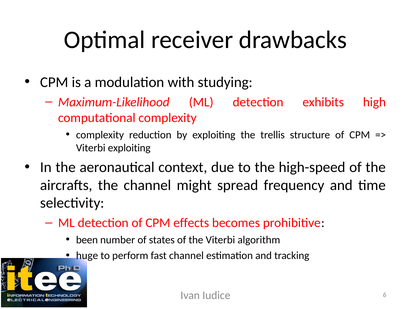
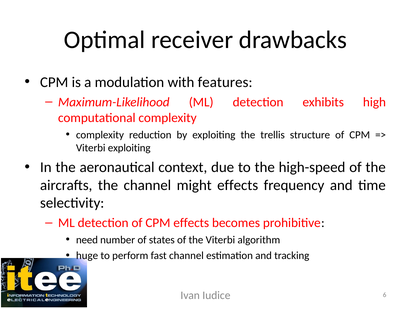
studying: studying -> features (225, 82)
might spread: spread -> effects (238, 185)
been: been -> need (87, 239)
